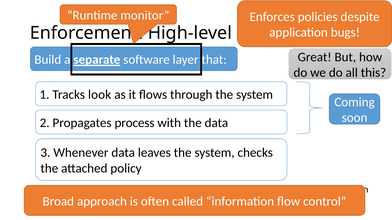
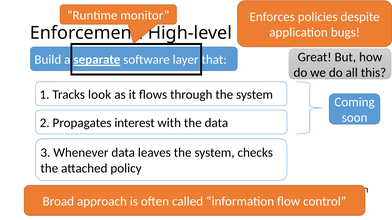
process: process -> interest (135, 123)
